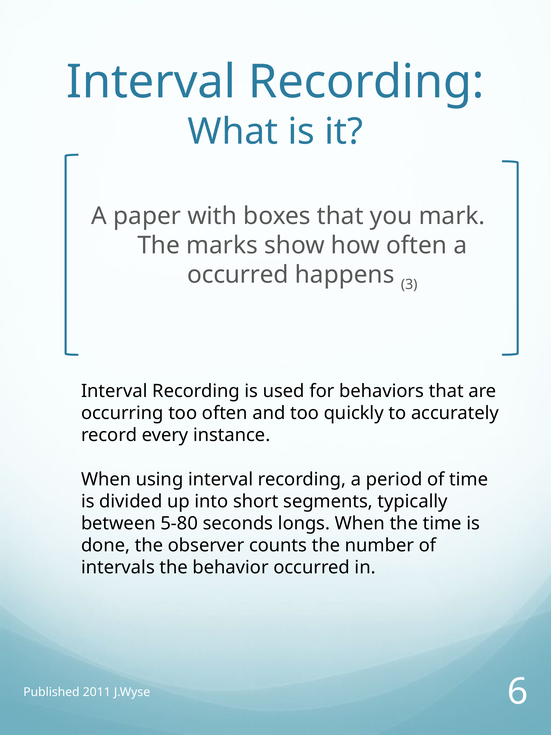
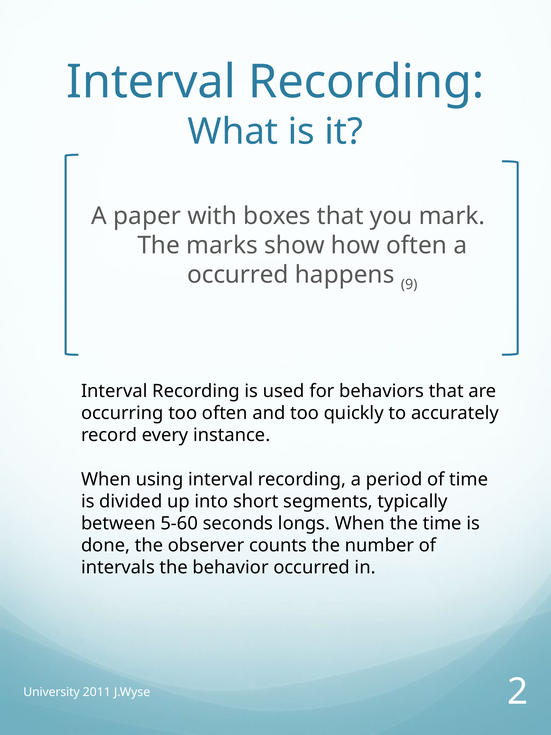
3: 3 -> 9 (409, 284)
5-80: 5-80 -> 5-60 (179, 523)
Published: Published -> University (51, 692)
6: 6 -> 2 (518, 691)
